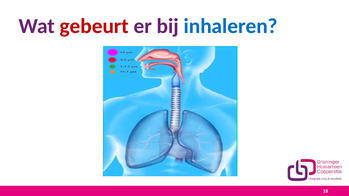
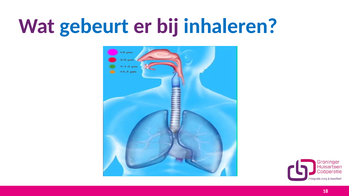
gebeurt colour: red -> blue (94, 26)
